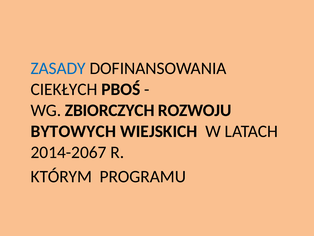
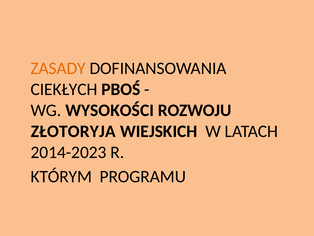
ZASADY colour: blue -> orange (58, 68)
ZBIORCZYCH: ZBIORCZYCH -> WYSOKOŚCI (110, 110)
BYTOWYCH: BYTOWYCH -> ZŁOTORYJA (73, 131)
2014-2067: 2014-2067 -> 2014-2023 (69, 152)
